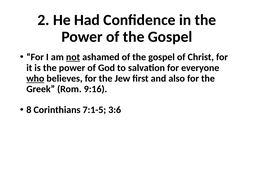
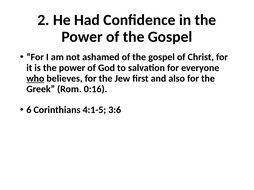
not underline: present -> none (73, 57)
9:16: 9:16 -> 0:16 (96, 89)
8: 8 -> 6 (29, 110)
7:1-5: 7:1-5 -> 4:1-5 (94, 110)
